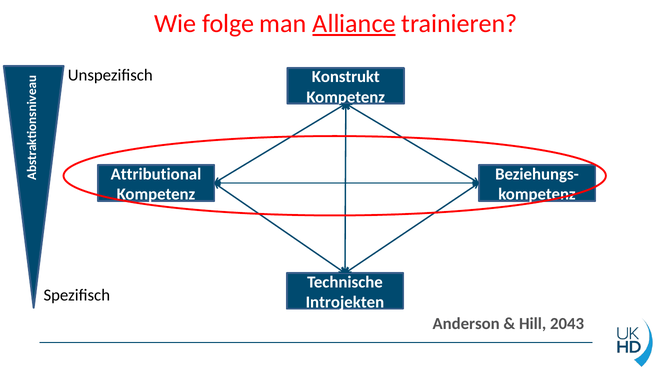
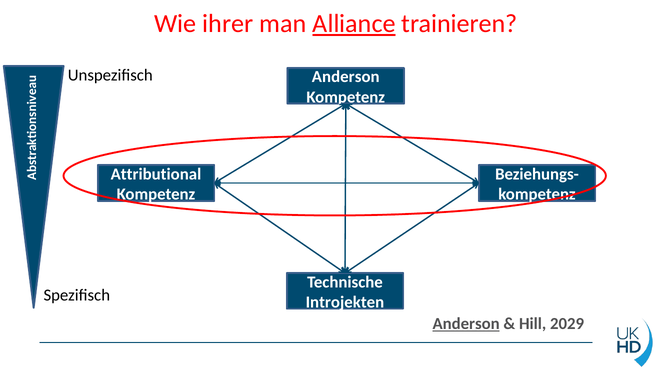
folge: folge -> ihrer (228, 24)
Konstrukt: Konstrukt -> Anderson (346, 77)
Anderson underline: none -> present (466, 324)
2043: 2043 -> 2029 (567, 324)
